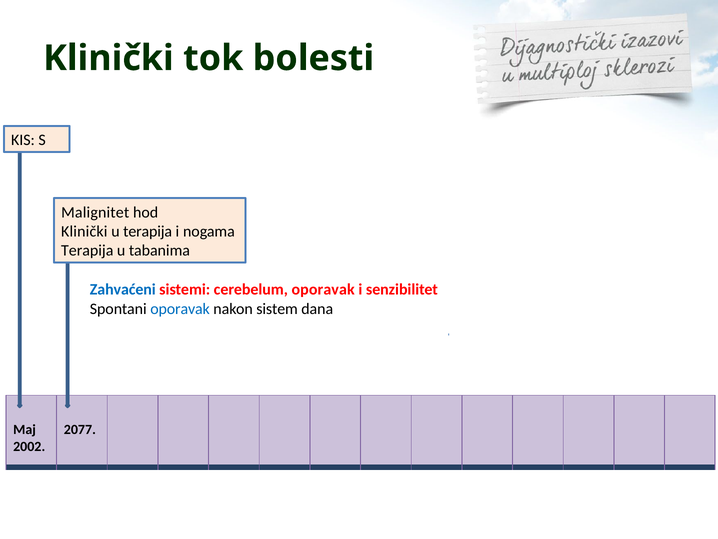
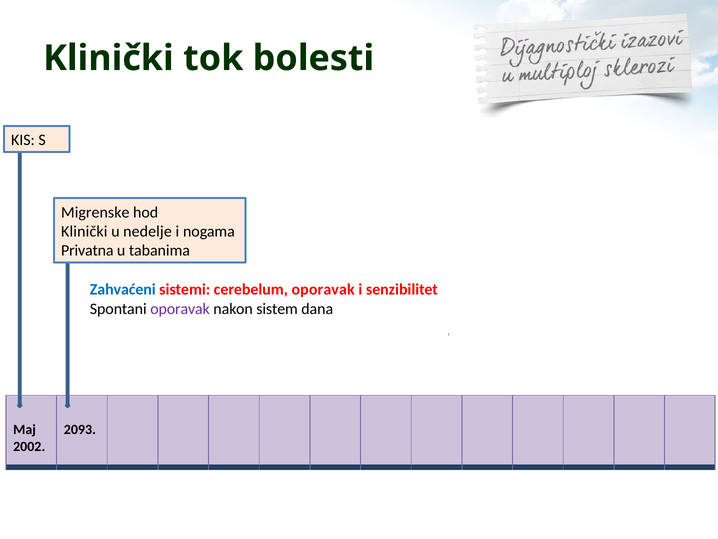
Malignitet: Malignitet -> Migrenske (95, 212)
u terapija: terapija -> nedelje (148, 231)
Terapija: Terapija -> Privatna (87, 250)
oporavak colour: blue -> purple (180, 309)
2077: 2077 -> 2093 (80, 429)
